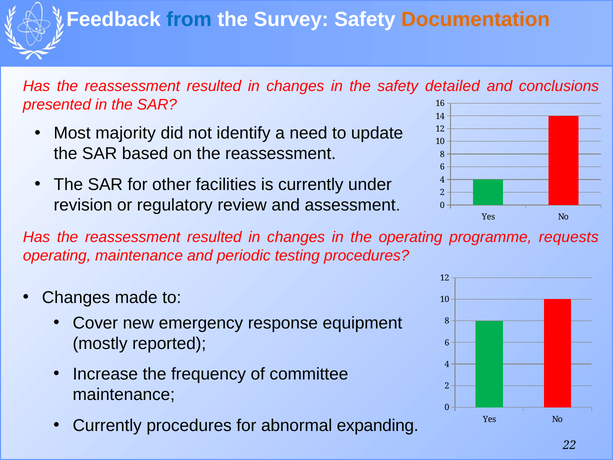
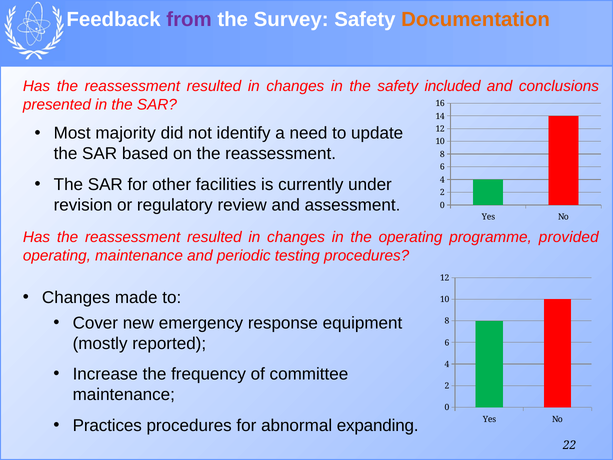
from colour: blue -> purple (189, 20)
detailed: detailed -> included (453, 86)
requests: requests -> provided (569, 237)
Currently: Currently -> Practices (107, 425)
